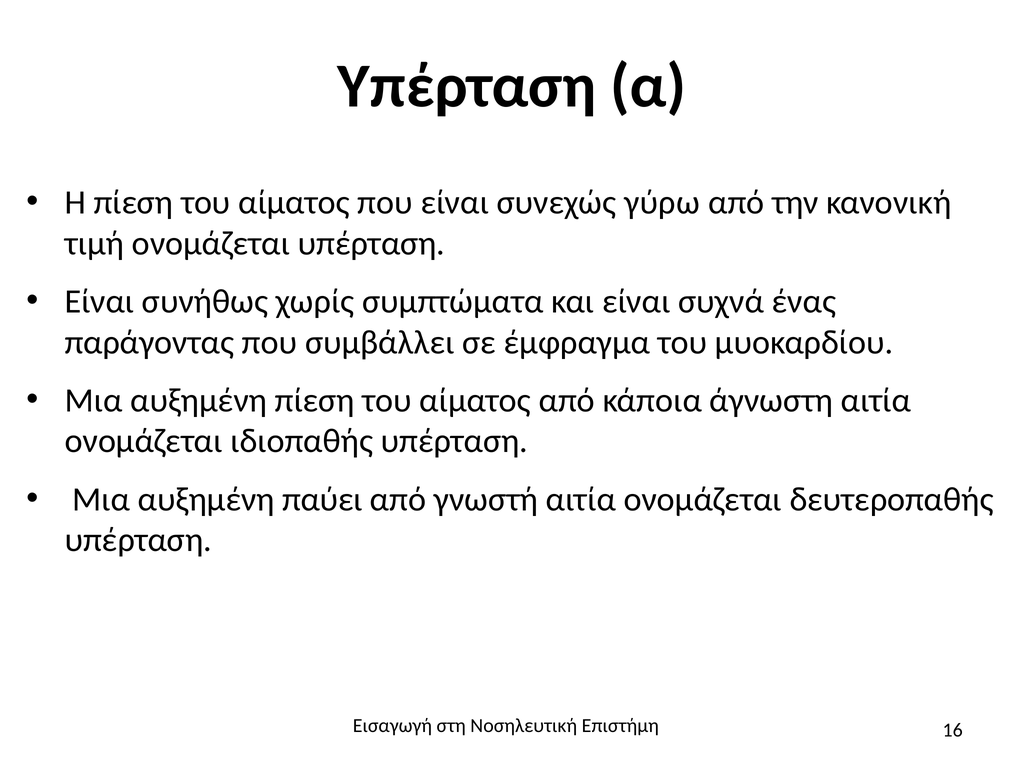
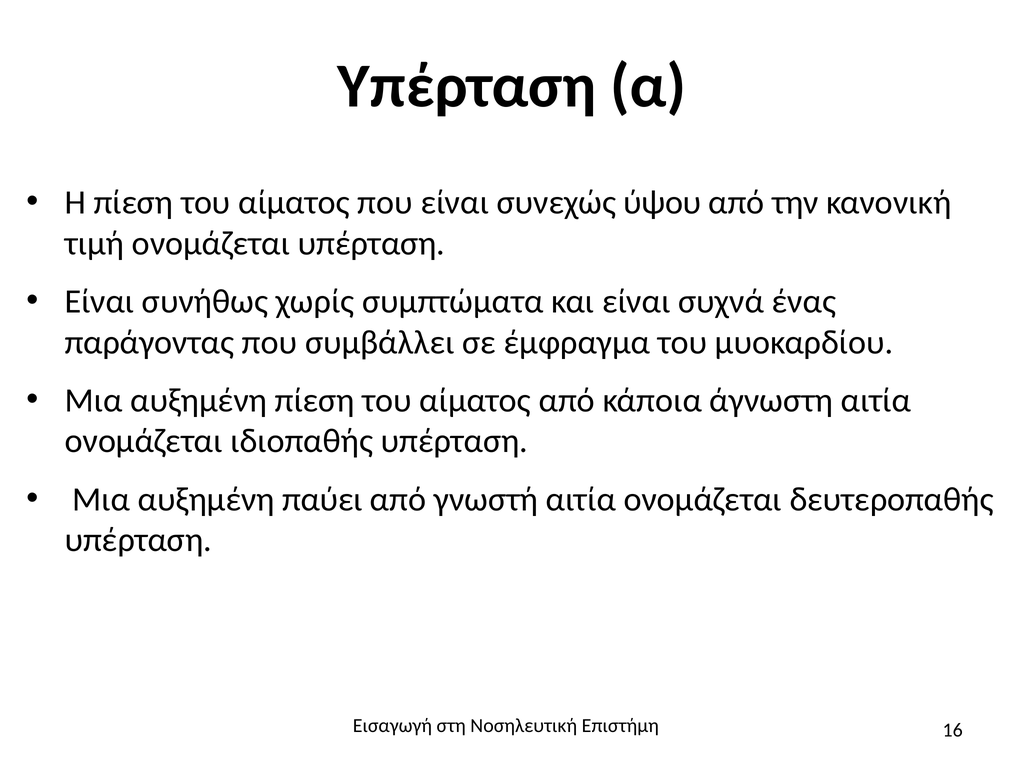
γύρω: γύρω -> ύψου (662, 202)
